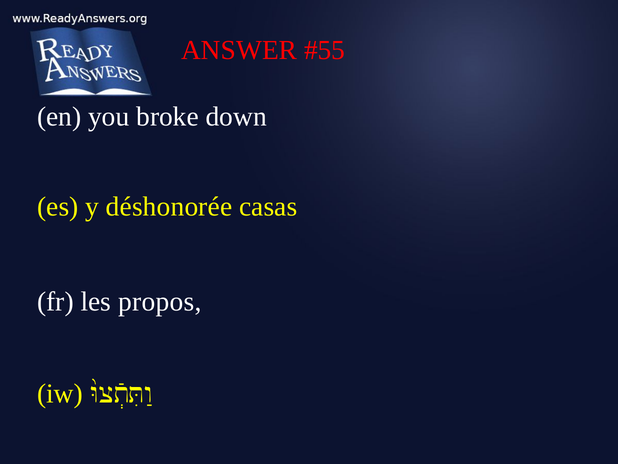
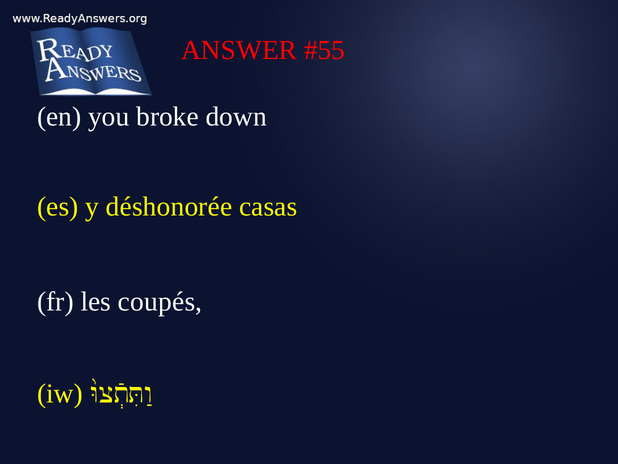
propos: propos -> coupés (160, 302)
